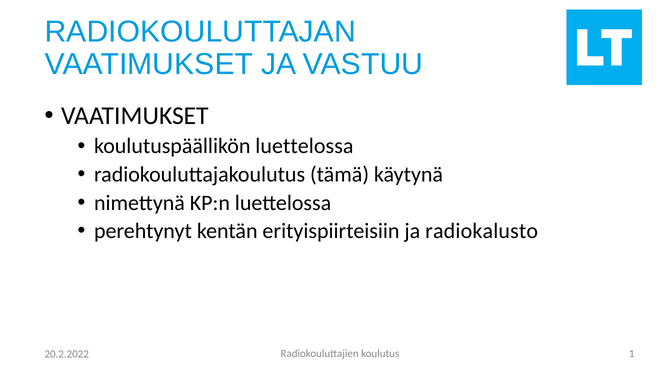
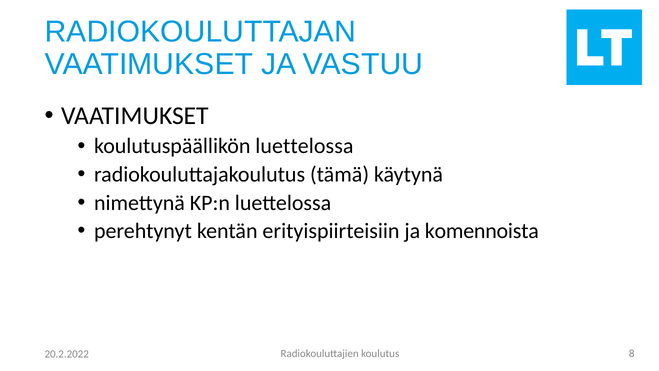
radiokalusto: radiokalusto -> komennoista (482, 231)
1: 1 -> 8 (632, 354)
